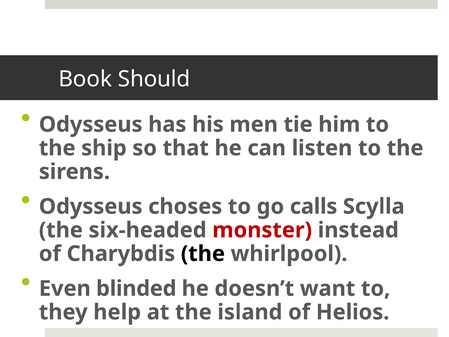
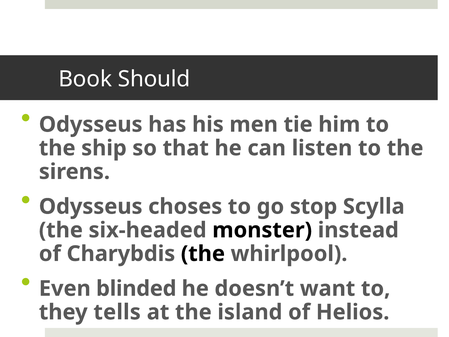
calls: calls -> stop (314, 206)
monster colour: red -> black (262, 230)
help: help -> tells (117, 312)
